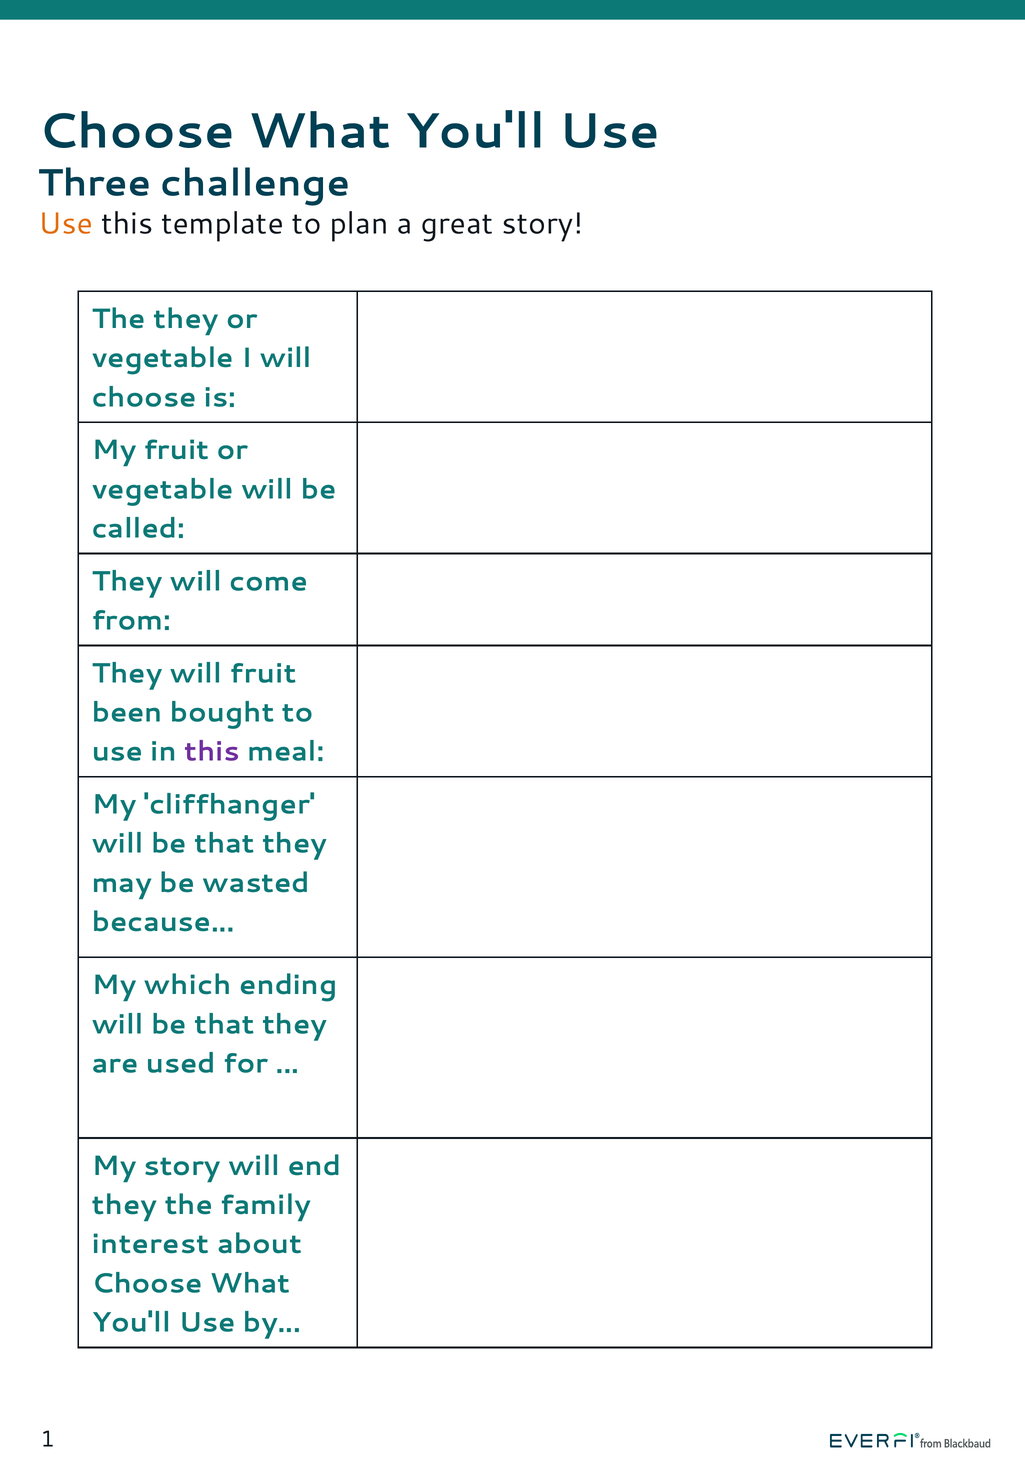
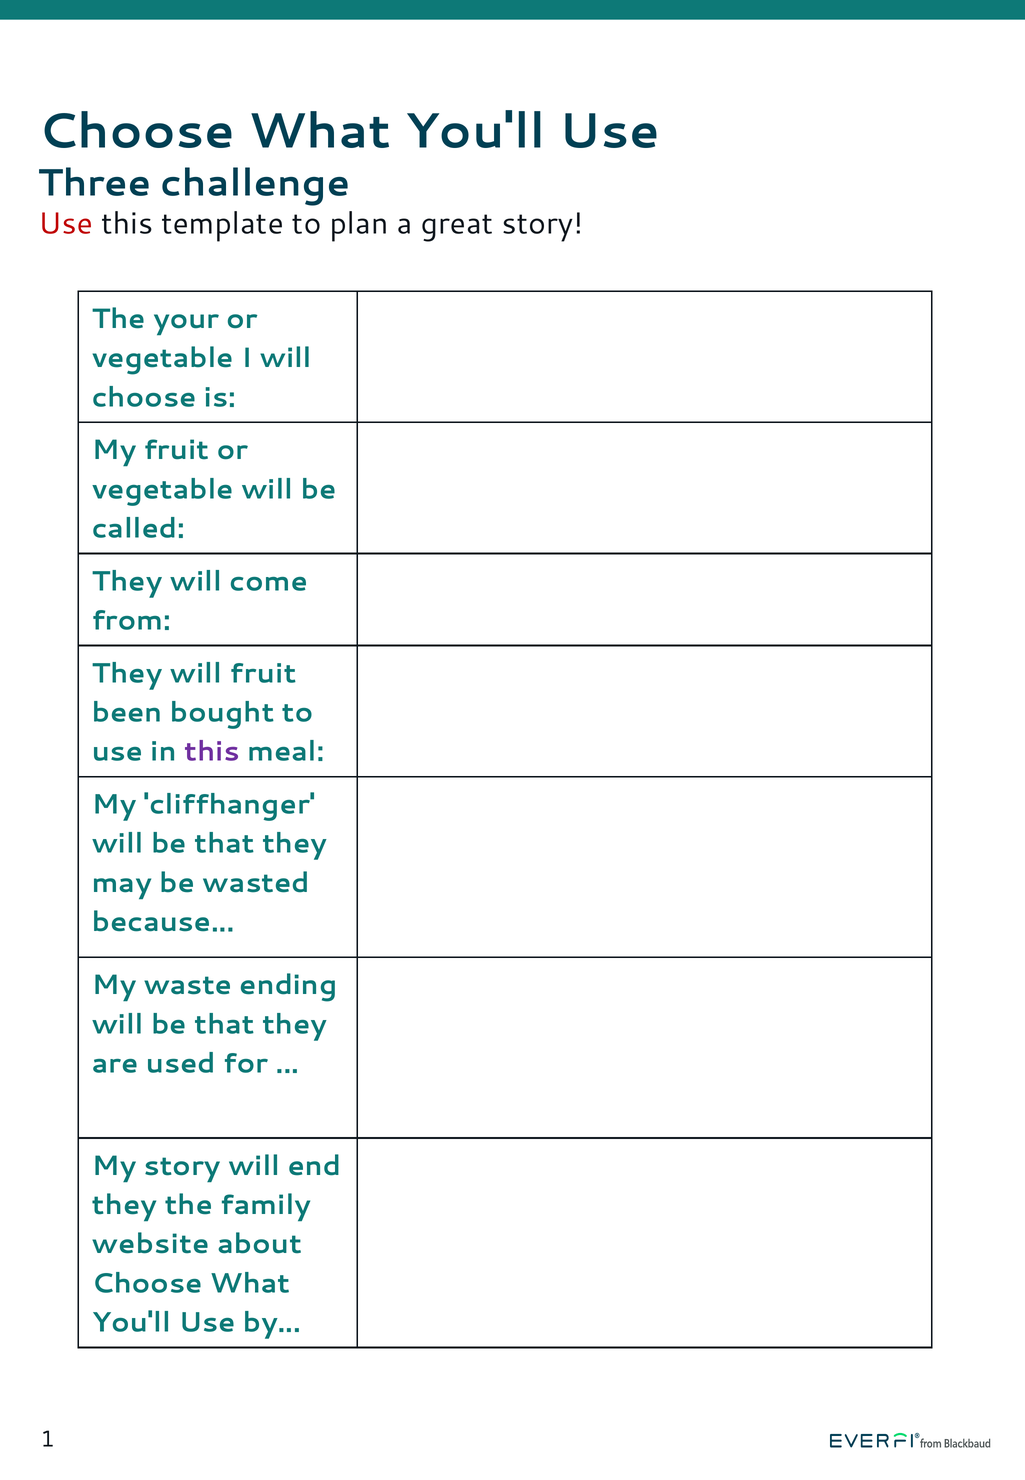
Use colour: orange -> red (66, 224)
The they: they -> your (186, 319)
which: which -> waste (188, 986)
interest: interest -> website (151, 1245)
